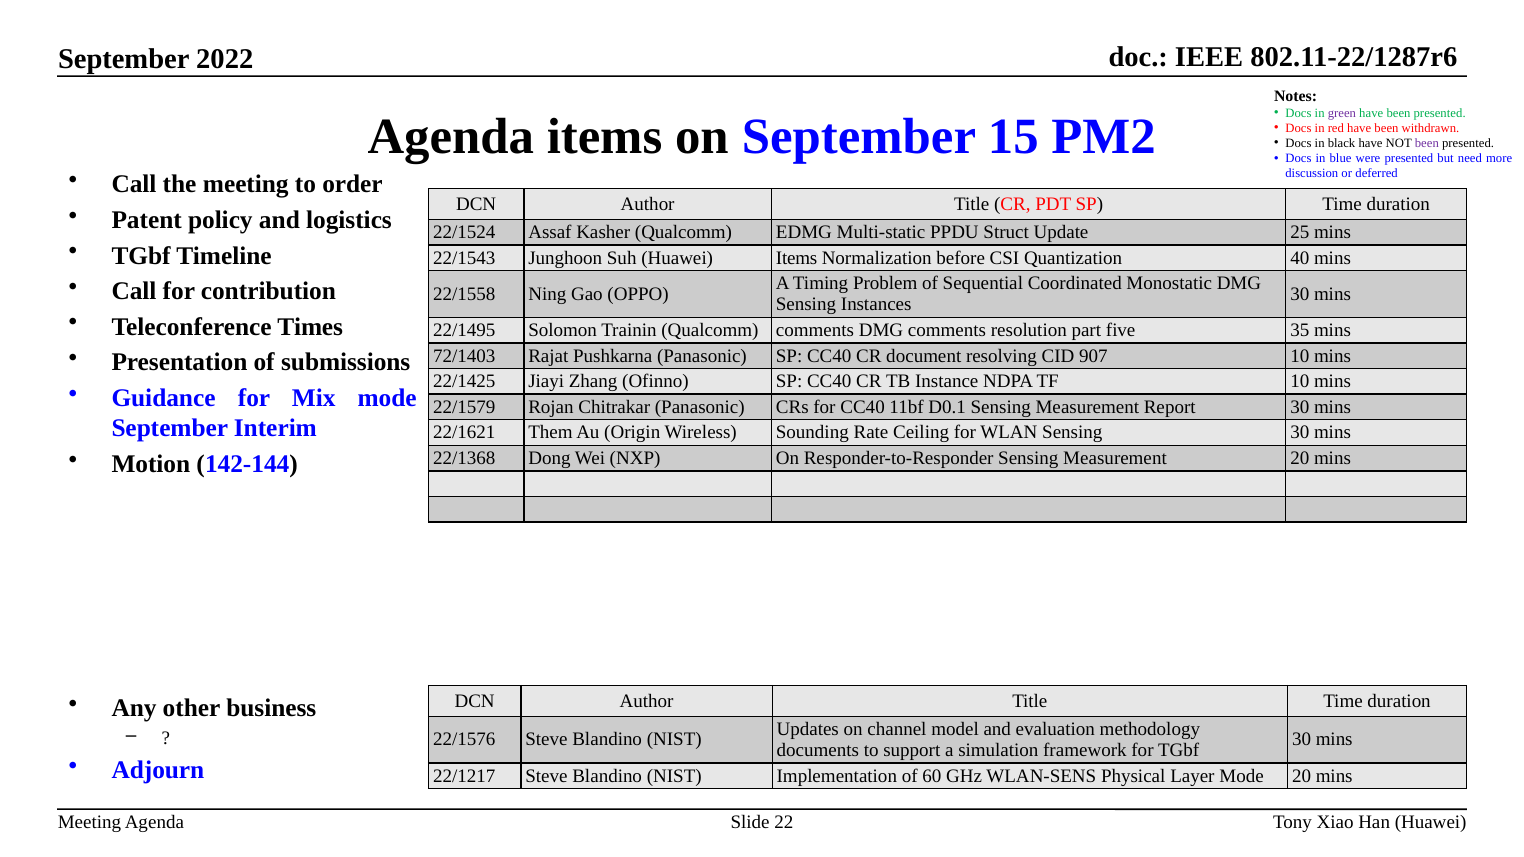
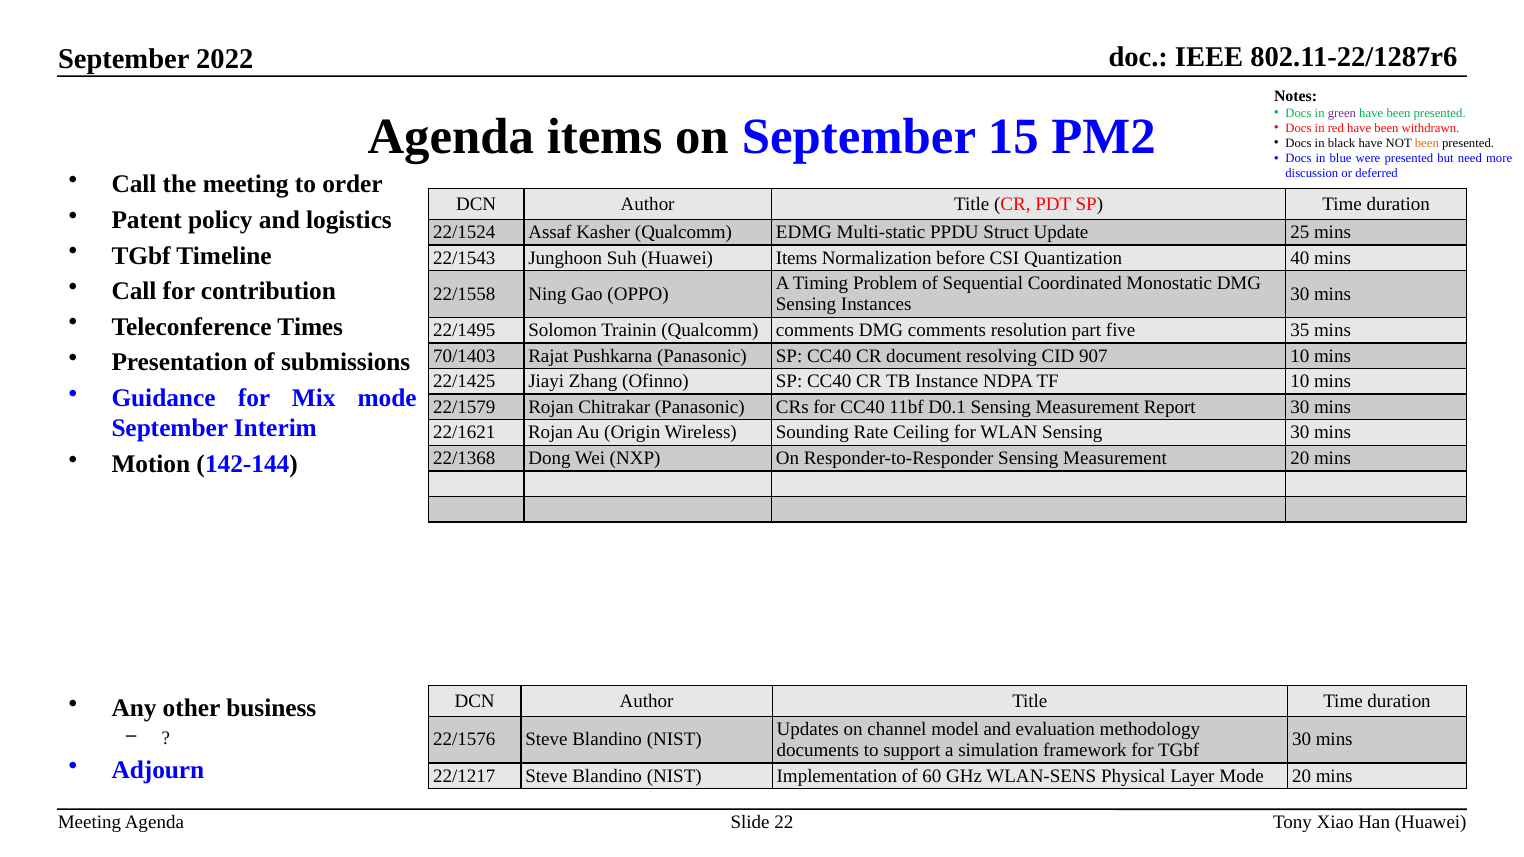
been colour: purple -> orange (1427, 143)
72/1403: 72/1403 -> 70/1403 (464, 356)
22/1621 Them: Them -> Rojan (551, 433)
